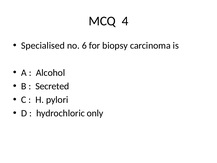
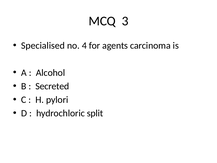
4: 4 -> 3 (125, 21)
6: 6 -> 4 (84, 46)
biopsy: biopsy -> agents (115, 46)
only: only -> split (95, 113)
